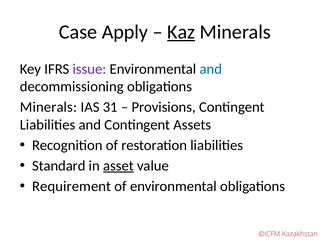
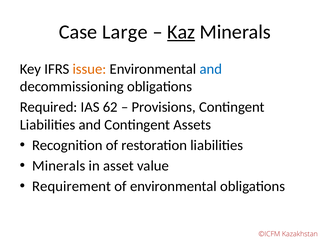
Apply: Apply -> Large (125, 32)
issue colour: purple -> orange (89, 69)
Minerals: Minerals -> Required (49, 107)
31: 31 -> 62 (110, 107)
Standard: Standard -> Minerals (59, 166)
asset underline: present -> none (118, 166)
